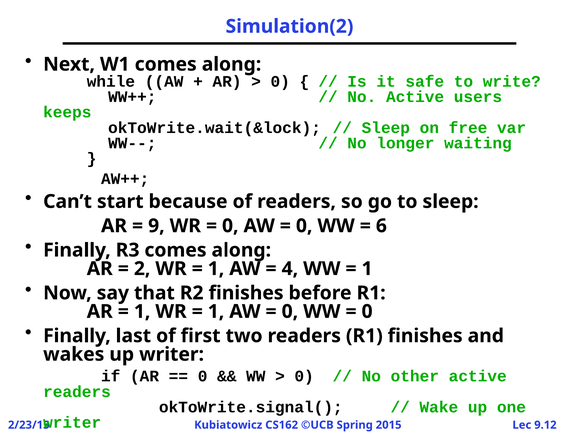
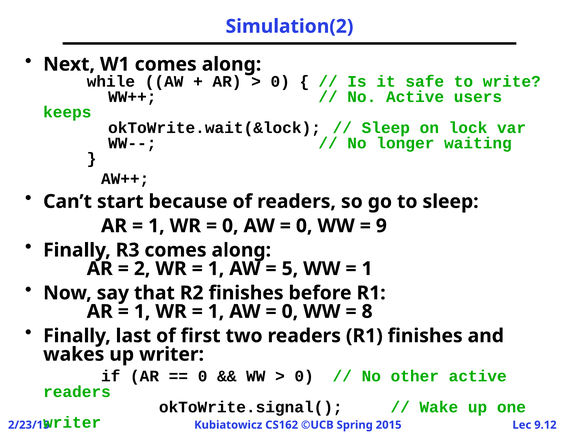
free: free -> lock (468, 128)
9: 9 -> 1 (156, 226)
6: 6 -> 9 (381, 226)
4: 4 -> 5 (290, 269)
0: 0 -> 8 (367, 312)
